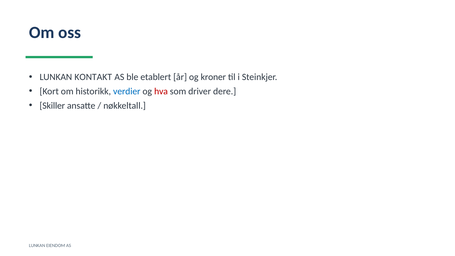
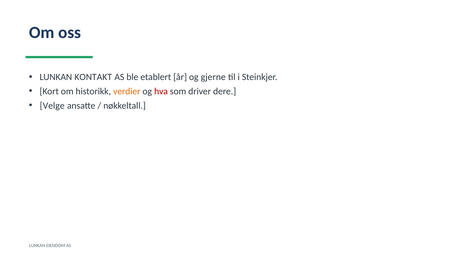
kroner: kroner -> gjerne (213, 77)
verdier colour: blue -> orange (127, 91)
Skiller: Skiller -> Velge (52, 106)
